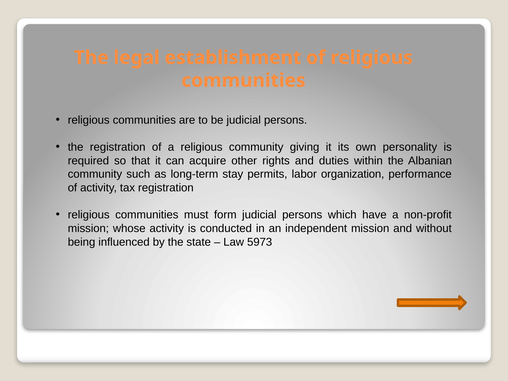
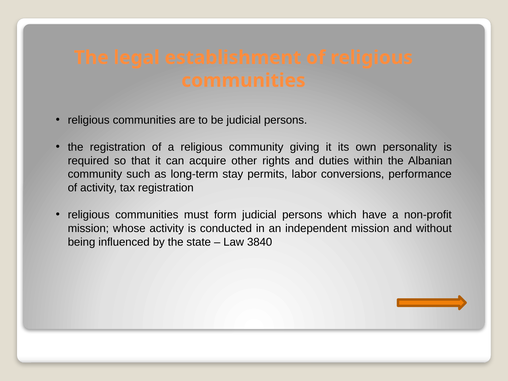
organization: organization -> conversions (353, 174)
5973: 5973 -> 3840 (260, 242)
